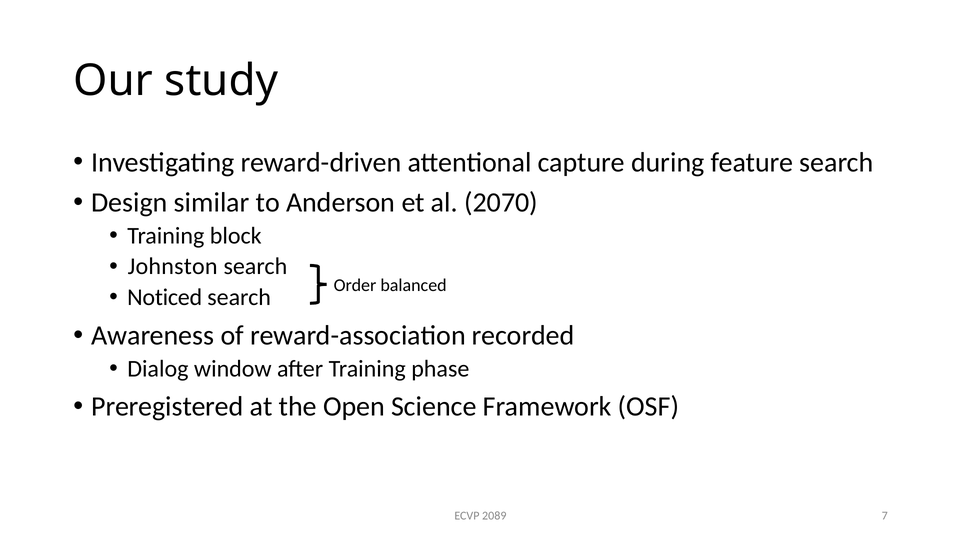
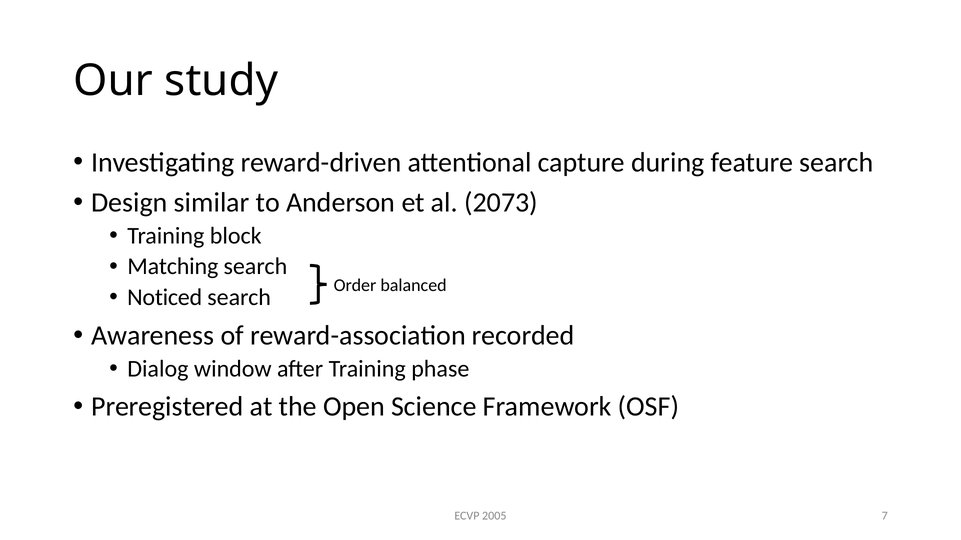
2070: 2070 -> 2073 (501, 203)
Johnston: Johnston -> Matching (173, 267)
2089: 2089 -> 2005 (494, 516)
